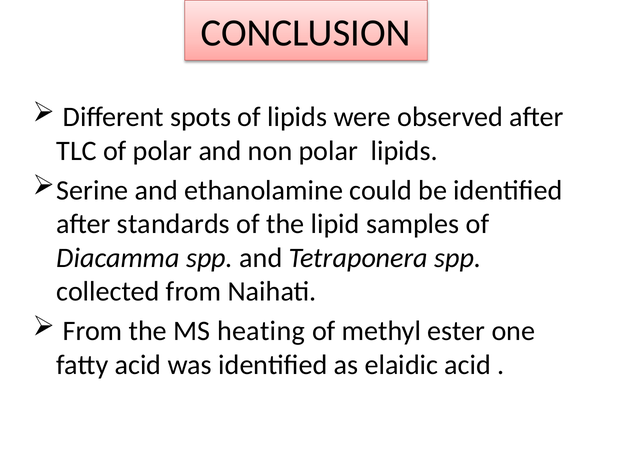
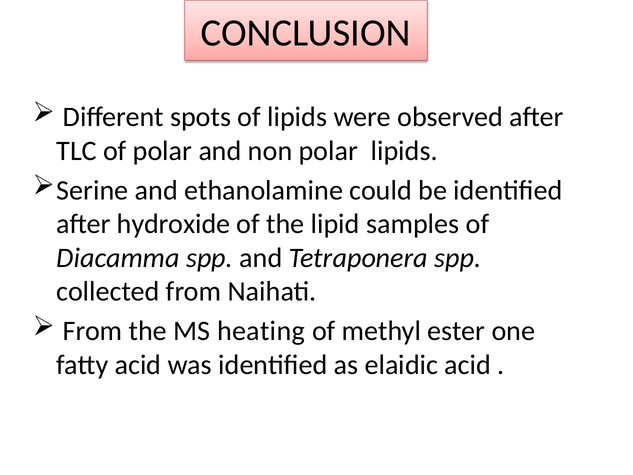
standards: standards -> hydroxide (174, 224)
